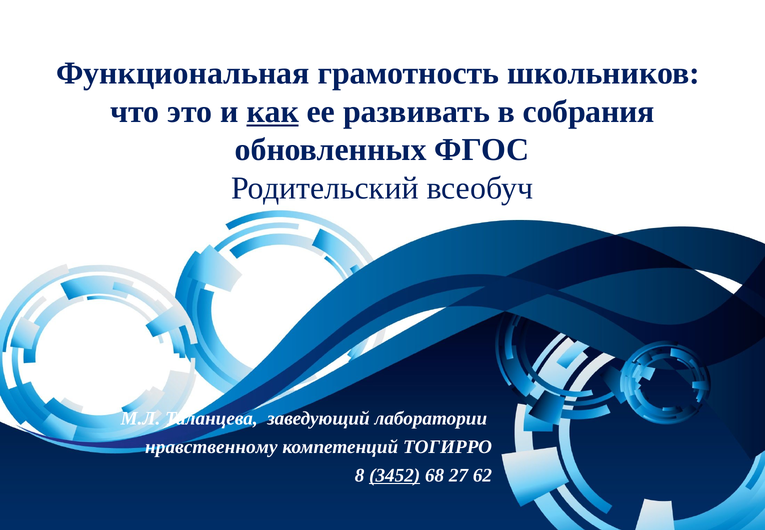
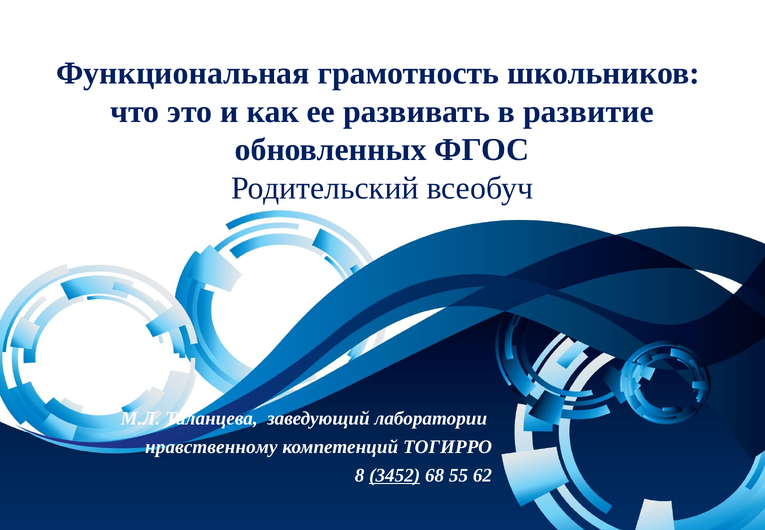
как underline: present -> none (273, 111)
собрания: собрания -> развитие (589, 111)
27: 27 -> 55 (459, 475)
